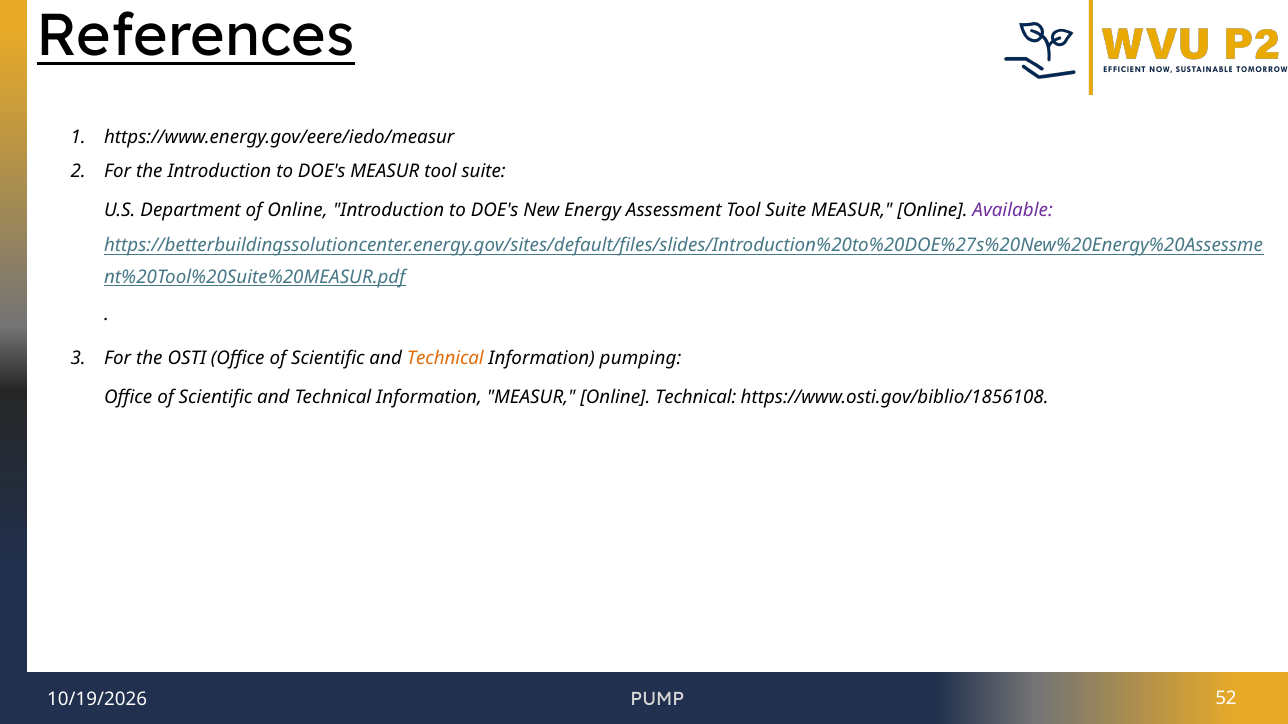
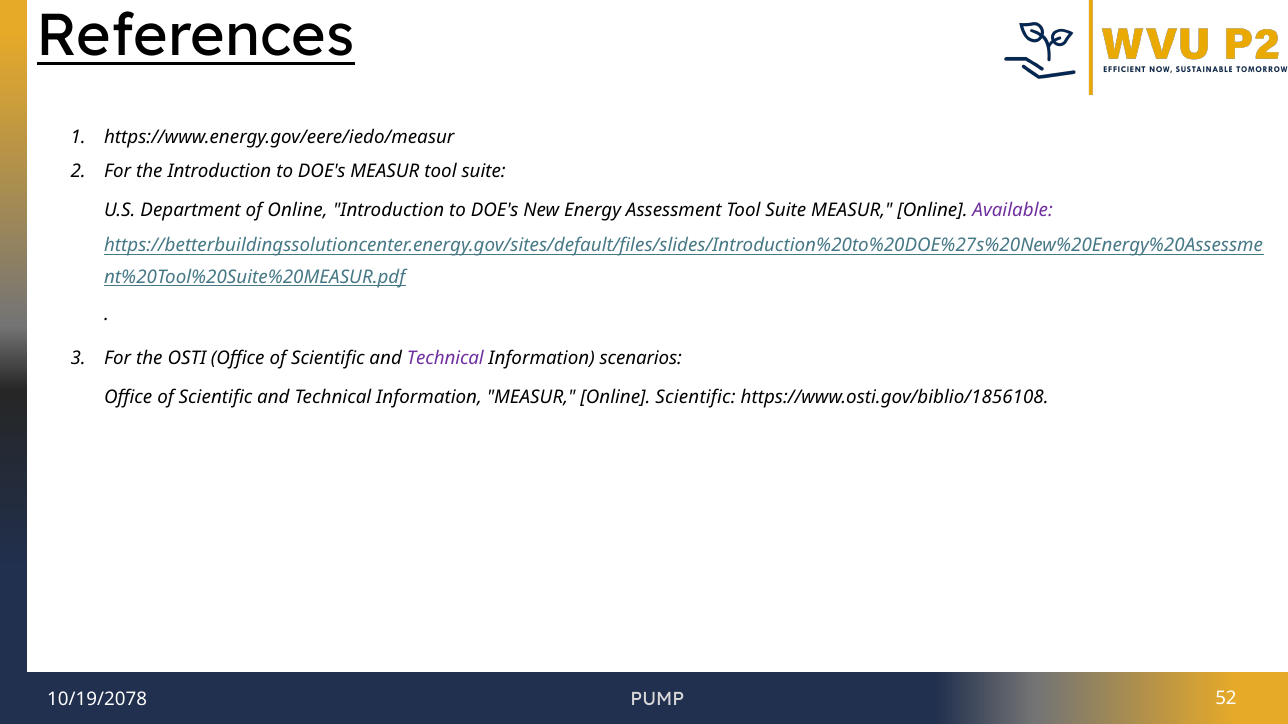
Technical colour: orange -> purple (445, 359)
pumping: pumping -> scenarios (641, 359)
Online Technical: Technical -> Scientific (696, 398)
10/19/2026: 10/19/2026 -> 10/19/2078 (97, 700)
